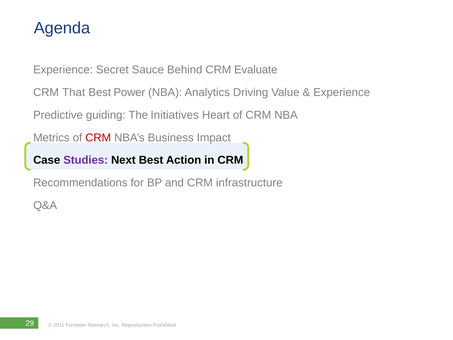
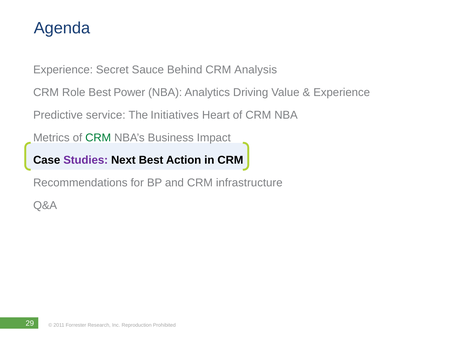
Evaluate: Evaluate -> Analysis (256, 70)
That: That -> Role (74, 92)
guiding: guiding -> service (106, 115)
CRM colour: red -> green (98, 138)
